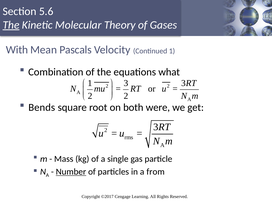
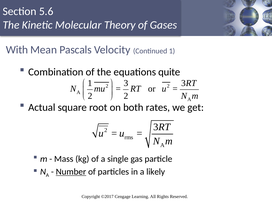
The underline: present -> none (11, 25)
what: what -> quite (169, 72)
Bends: Bends -> Actual (42, 107)
were: were -> rates (158, 107)
from: from -> likely (156, 172)
